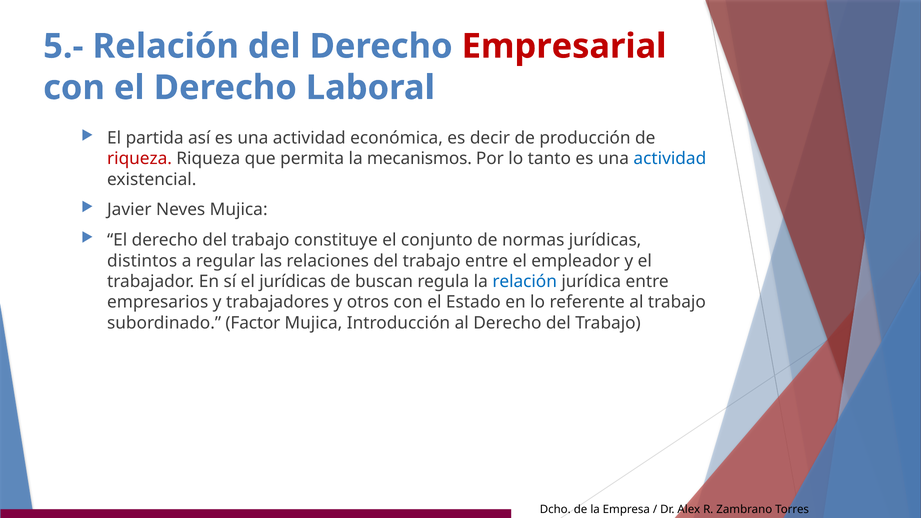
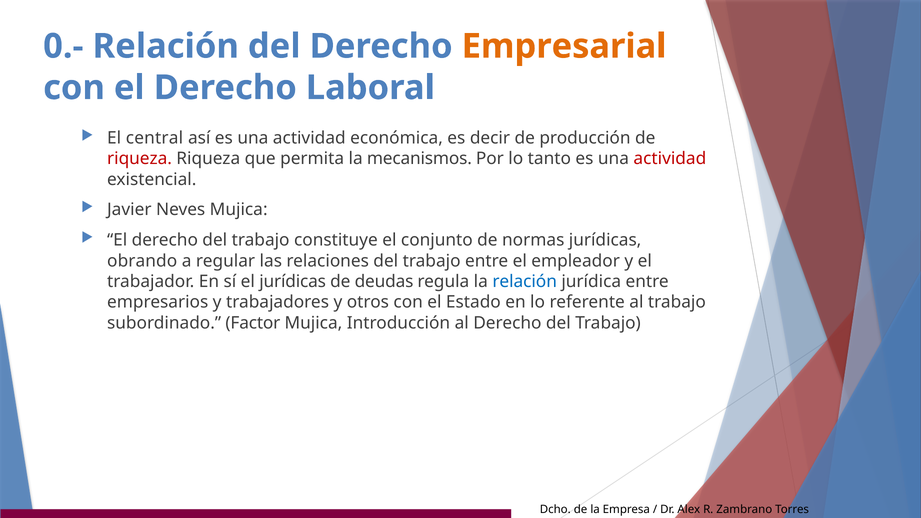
5.-: 5.- -> 0.- (63, 46)
Empresarial colour: red -> orange (564, 46)
partida: partida -> central (154, 138)
actividad colour: blue -> red (670, 159)
distintos: distintos -> obrando (142, 261)
buscan: buscan -> deudas (384, 282)
